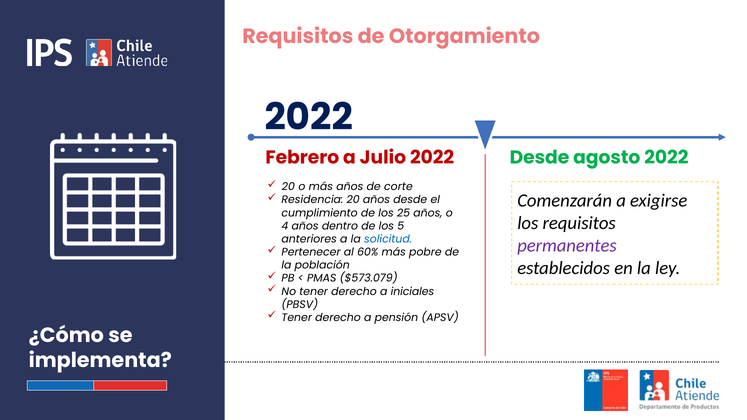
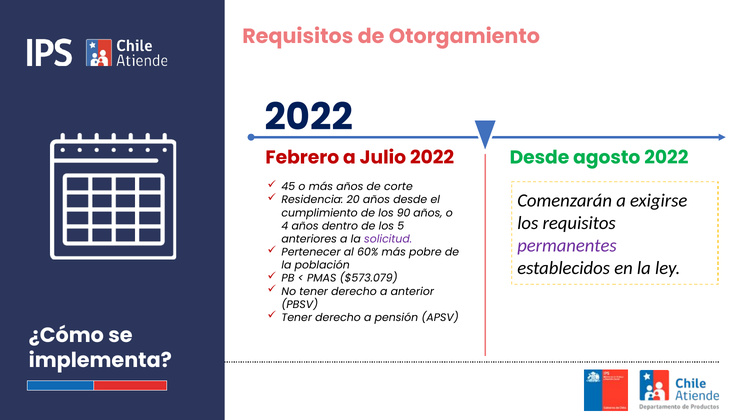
20: 20 -> 45 (288, 187)
25: 25 -> 90 (404, 213)
solicitud colour: blue -> purple (388, 239)
iniciales: iniciales -> anterior (412, 292)
